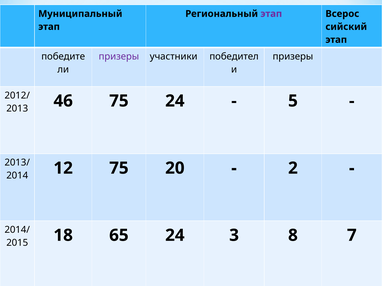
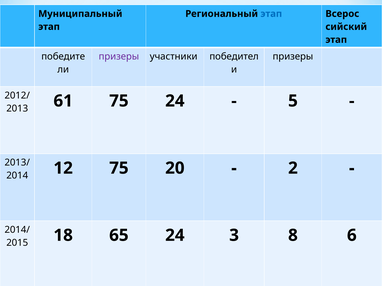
этап colour: purple -> blue (271, 14)
46: 46 -> 61 (63, 101)
7: 7 -> 6 (352, 236)
